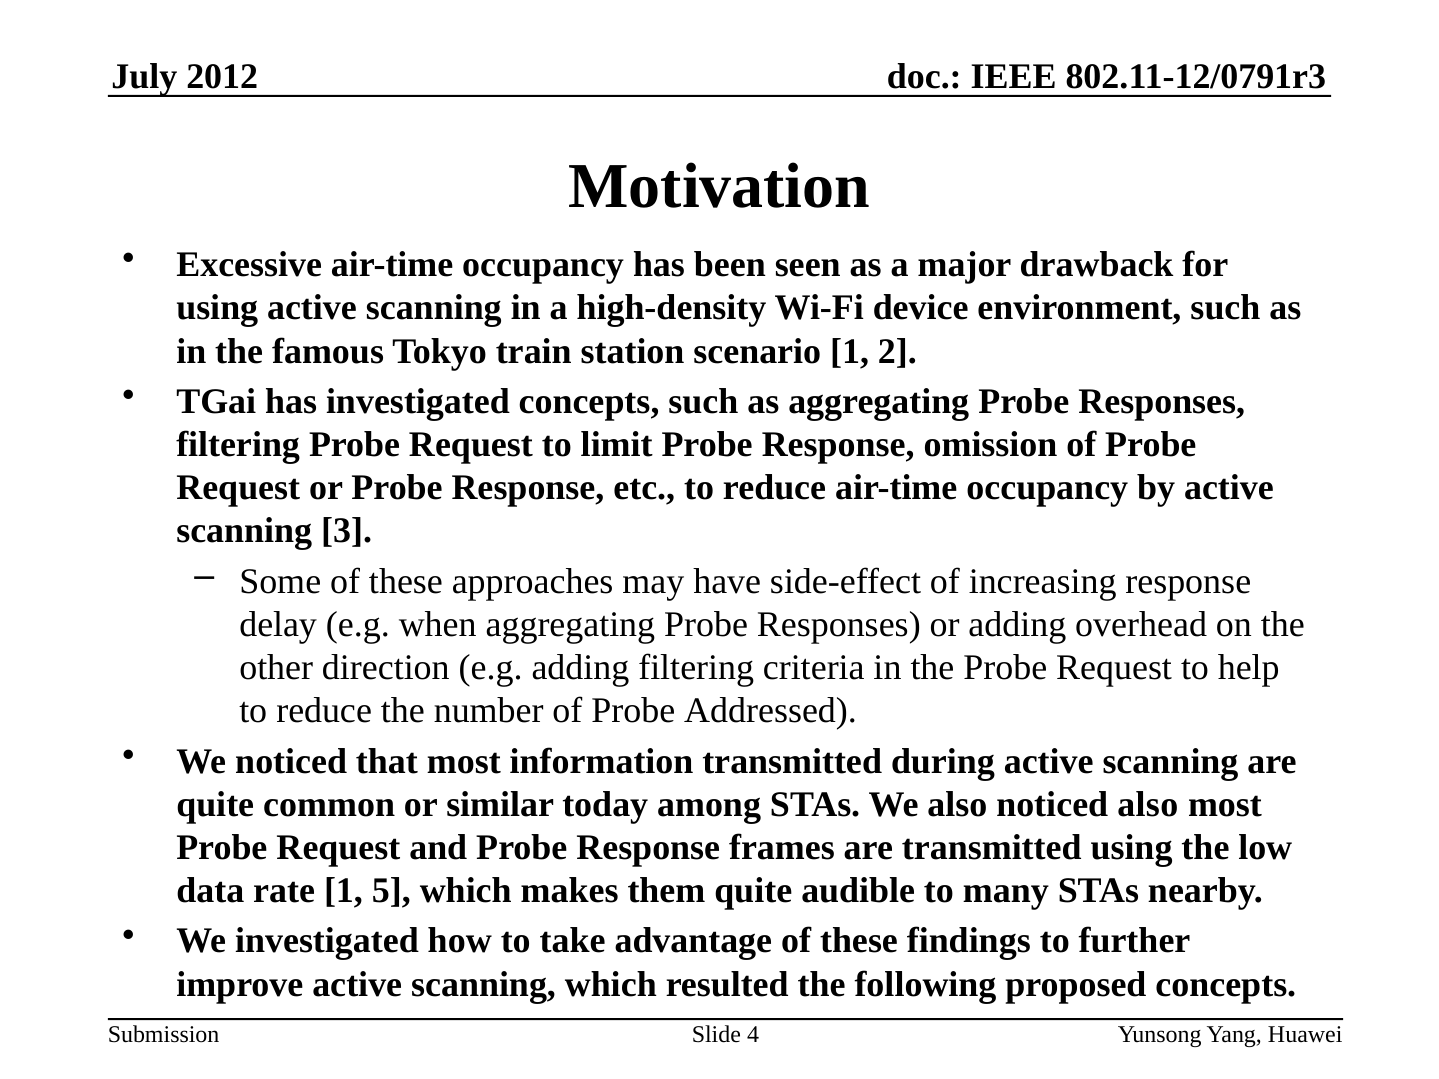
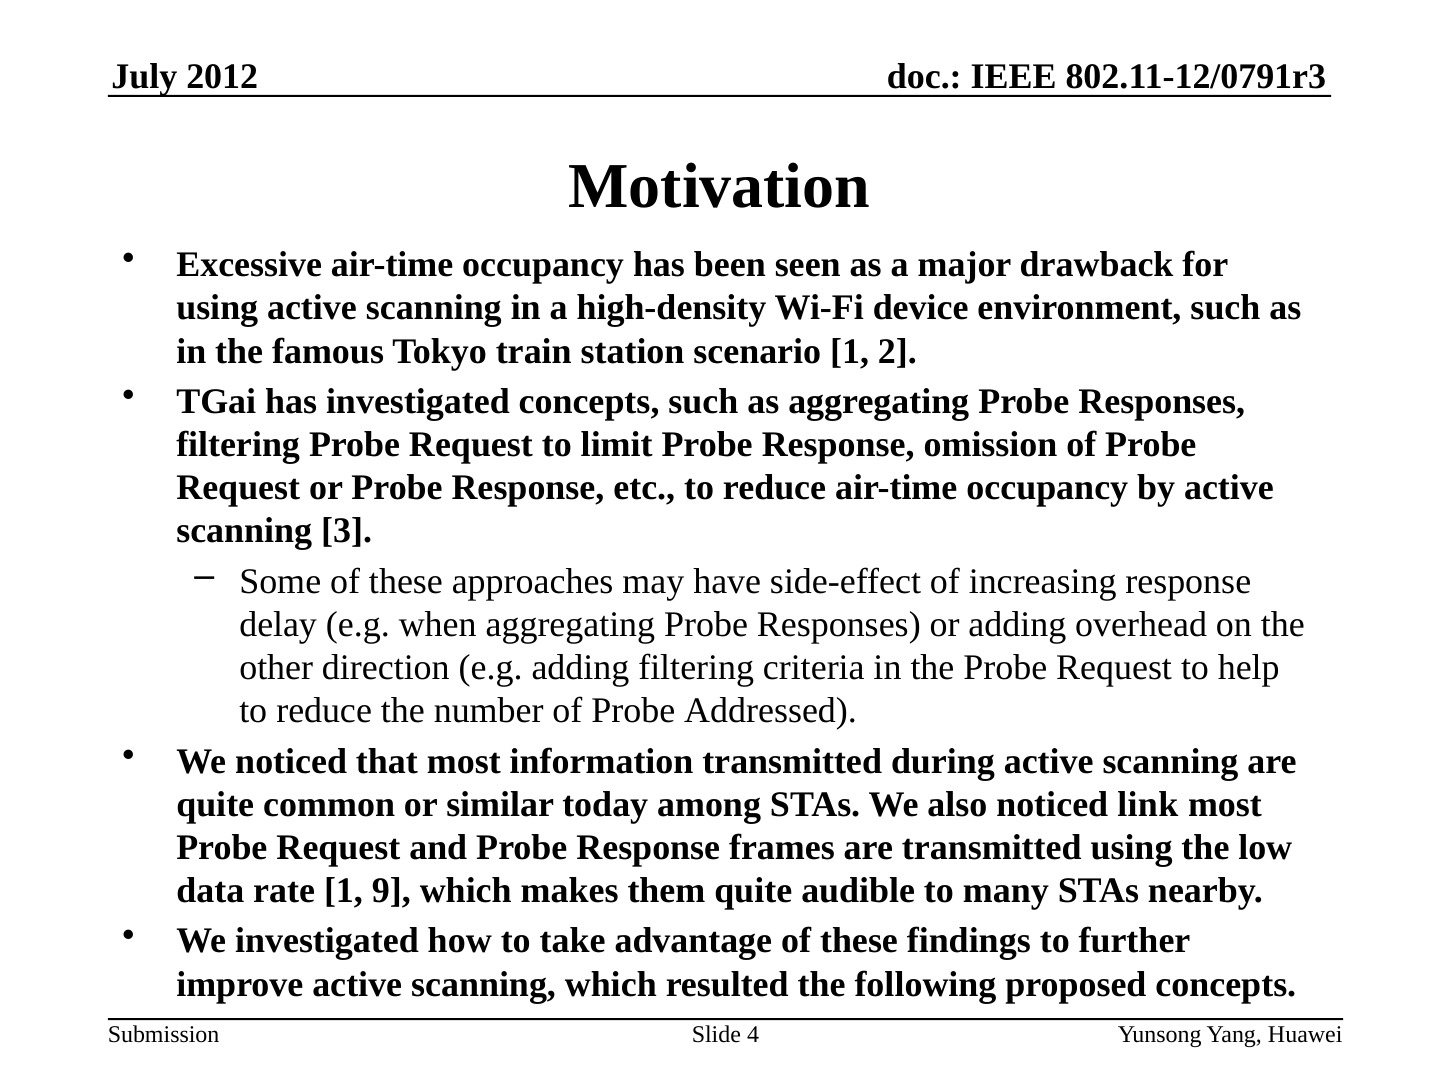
noticed also: also -> link (1148, 805)
5: 5 -> 9 (391, 891)
